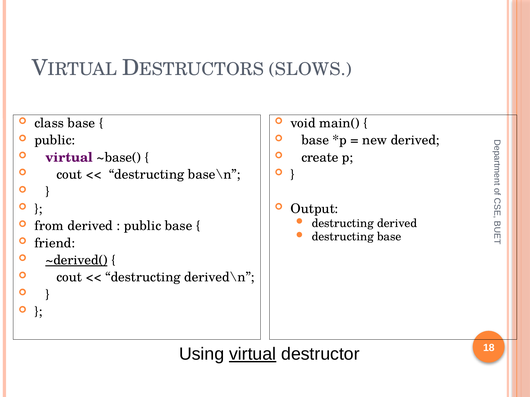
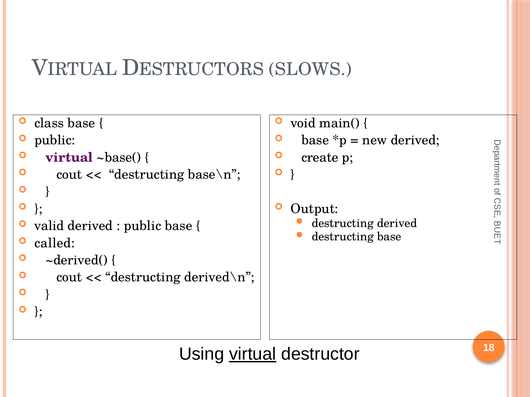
from: from -> valid (49, 226)
friend: friend -> called (55, 243)
~derived( underline: present -> none (76, 260)
